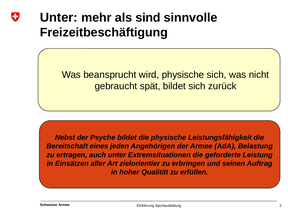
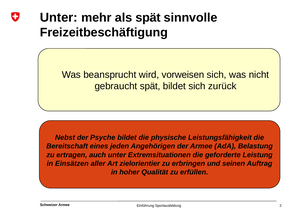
als sind: sind -> spät (148, 18)
wird physische: physische -> vorweisen (183, 75)
